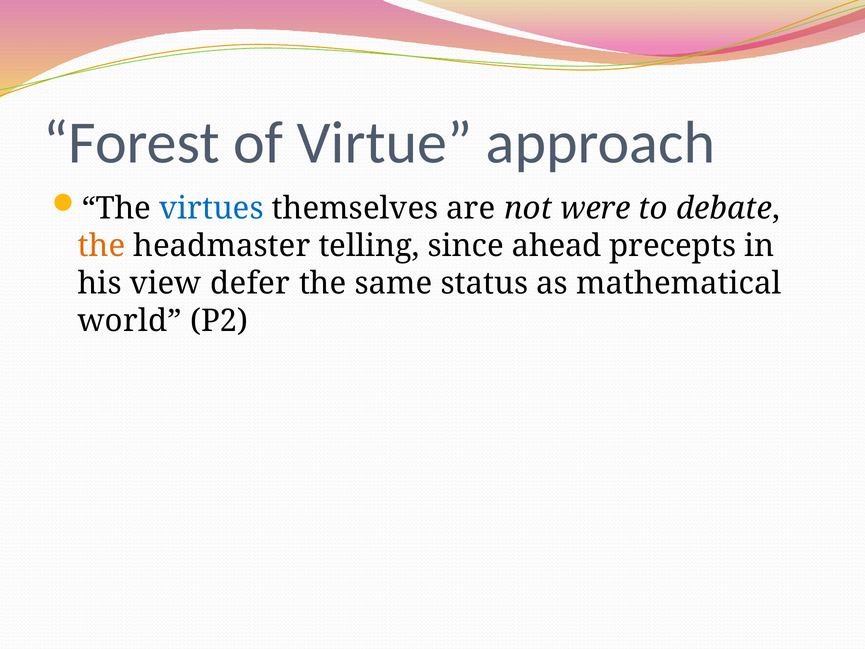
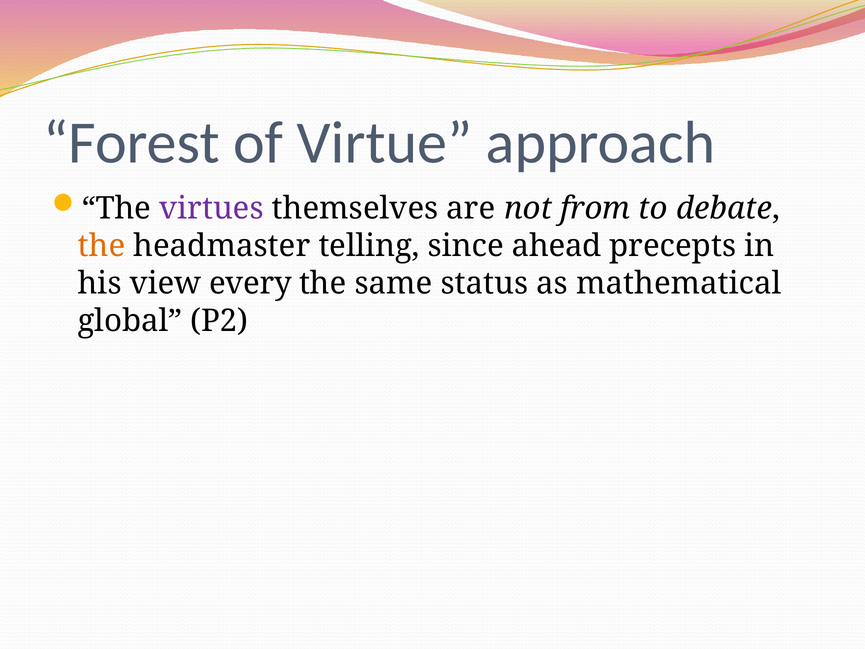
virtues colour: blue -> purple (212, 208)
were: were -> from (595, 208)
defer: defer -> every (250, 283)
world: world -> global (130, 321)
